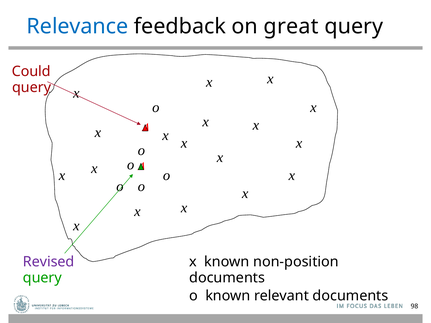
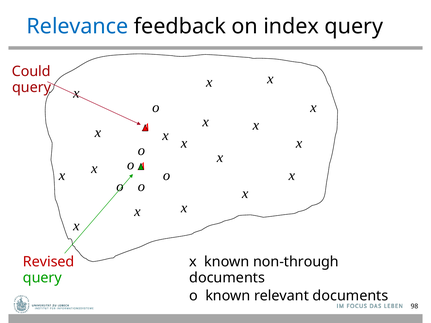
great: great -> index (291, 26)
Revised colour: purple -> red (49, 262)
non-position: non-position -> non-through (296, 262)
